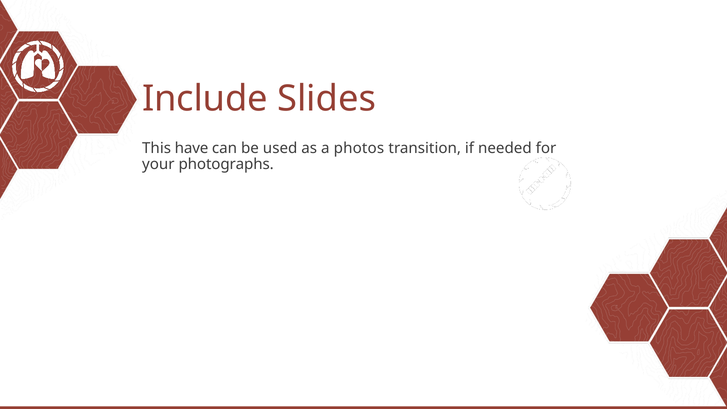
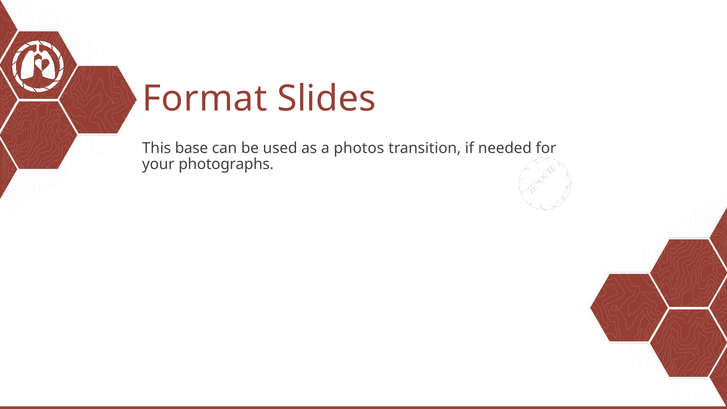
Include: Include -> Format (205, 99)
have: have -> base (192, 148)
